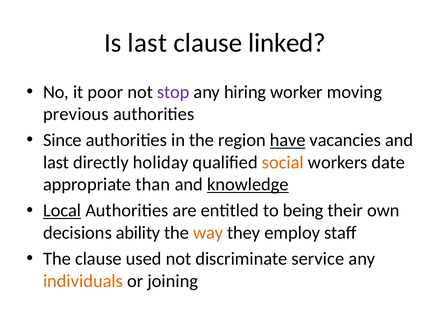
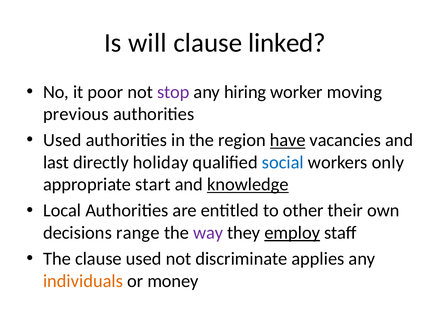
Is last: last -> will (147, 43)
Since: Since -> Used (62, 140)
social colour: orange -> blue (283, 162)
date: date -> only (388, 162)
than: than -> start (153, 184)
Local underline: present -> none (62, 210)
being: being -> other (303, 210)
ability: ability -> range (138, 232)
way colour: orange -> purple (208, 232)
employ underline: none -> present (292, 232)
service: service -> applies (318, 258)
joining: joining -> money (173, 280)
